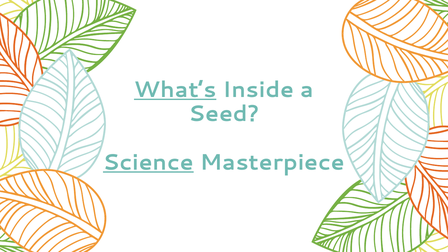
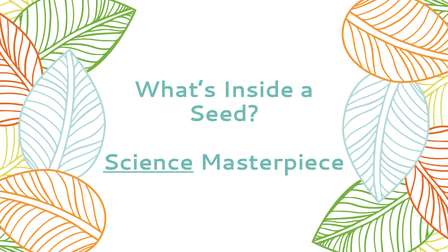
What’s underline: present -> none (175, 90)
